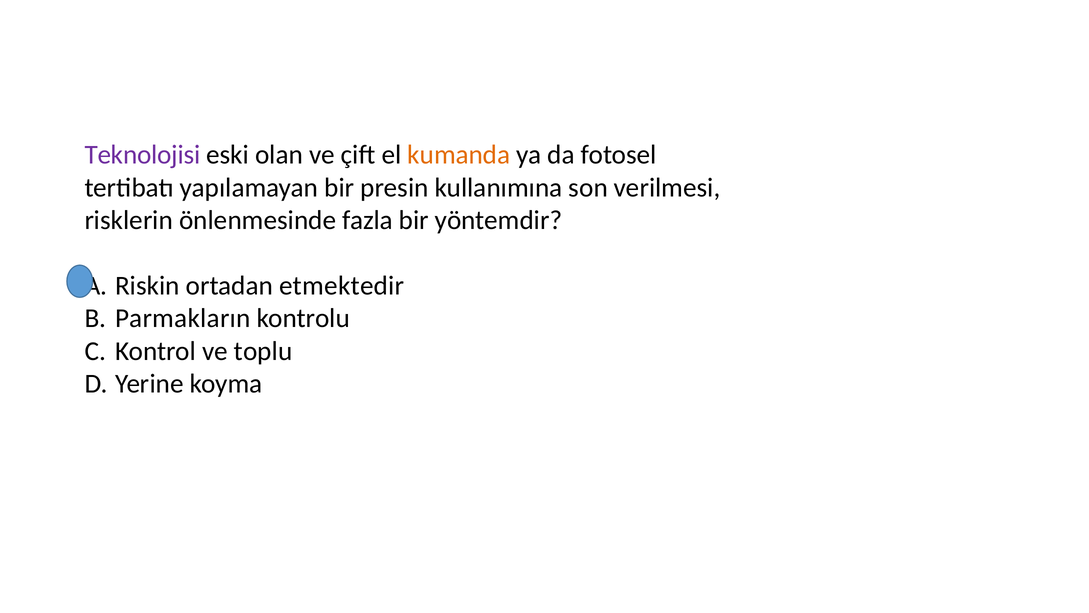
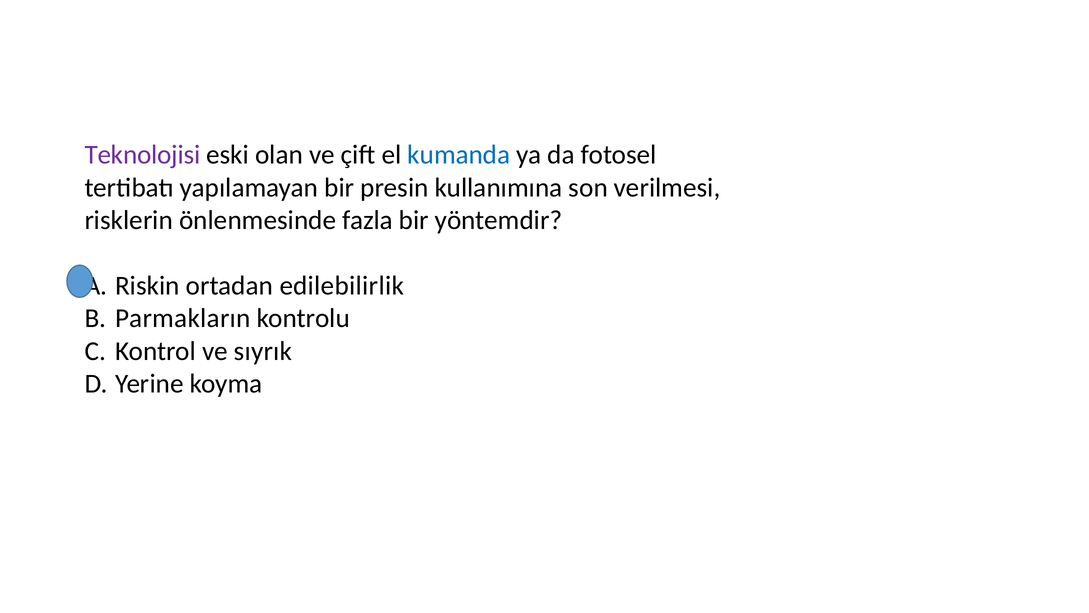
kumanda colour: orange -> blue (459, 155)
etmektedir: etmektedir -> edilebilirlik (342, 286)
toplu: toplu -> sıyrık (263, 351)
